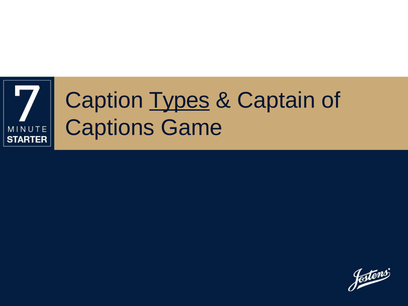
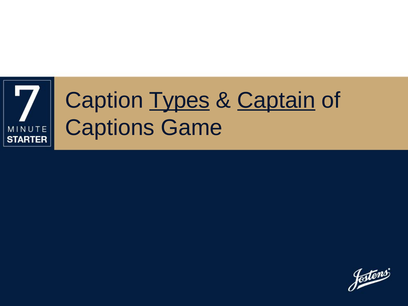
Captain underline: none -> present (276, 100)
